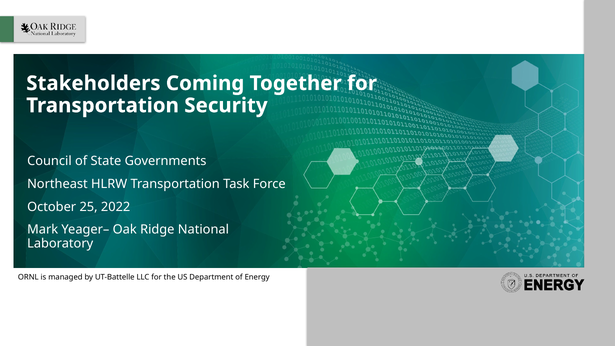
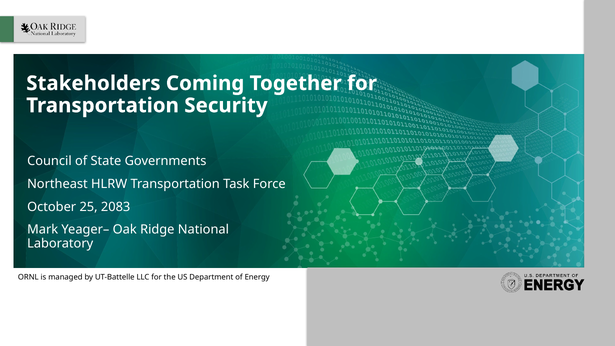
2022: 2022 -> 2083 (116, 207)
